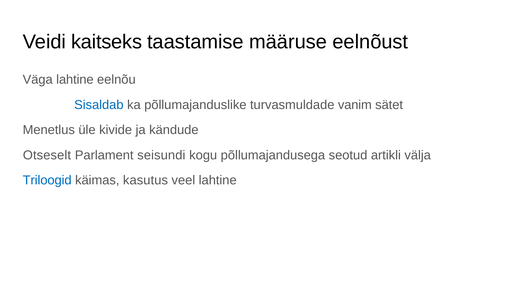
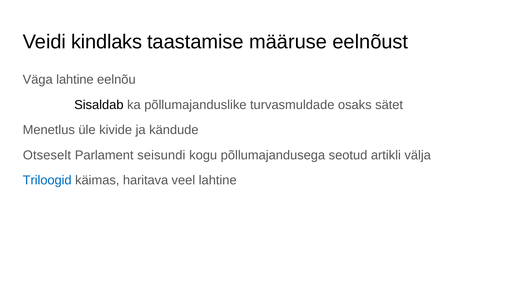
kaitseks: kaitseks -> kindlaks (107, 42)
Sisaldab colour: blue -> black (99, 105)
vanim: vanim -> osaks (355, 105)
kasutus: kasutus -> haritava (146, 180)
